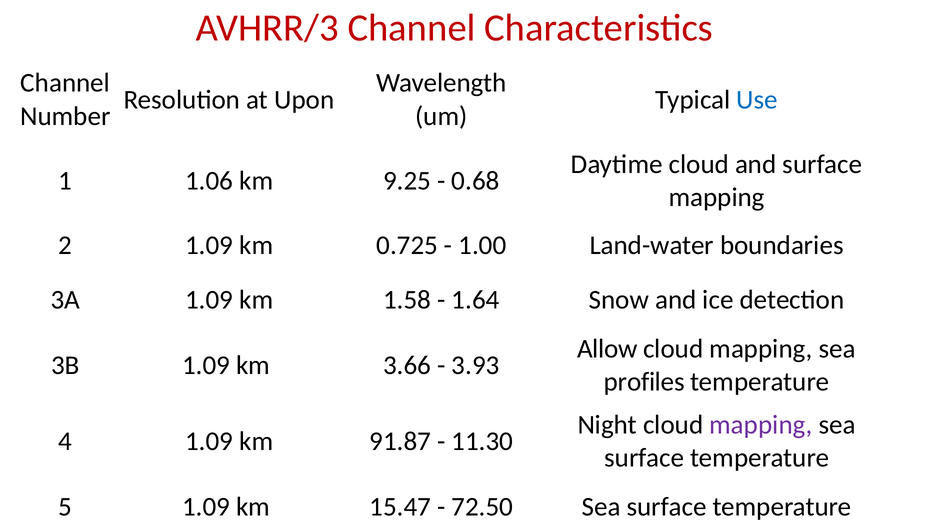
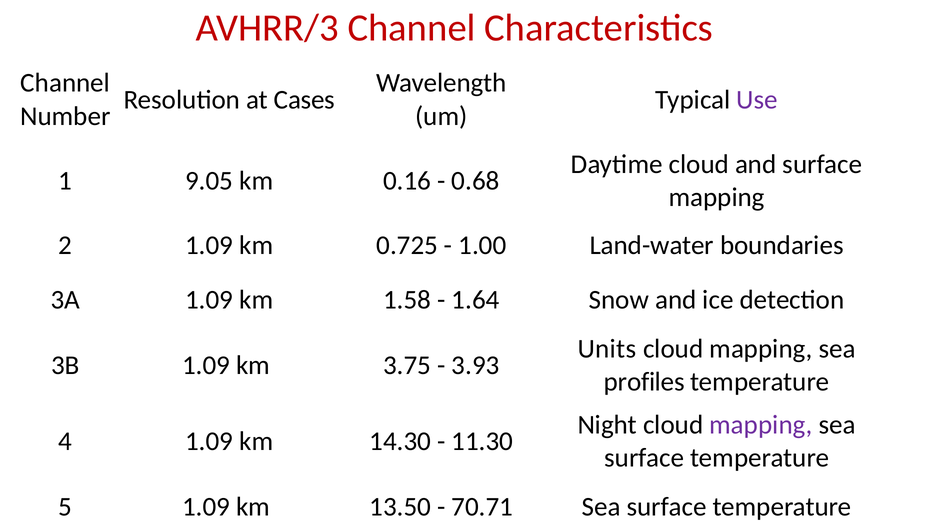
Upon: Upon -> Cases (304, 100)
Use colour: blue -> purple (757, 100)
1.06: 1.06 -> 9.05 (209, 181)
9.25: 9.25 -> 0.16 (407, 181)
Allow: Allow -> Units (607, 349)
3.66: 3.66 -> 3.75 (407, 366)
91.87: 91.87 -> 14.30 (400, 442)
15.47: 15.47 -> 13.50 (400, 507)
72.50: 72.50 -> 70.71 (482, 507)
